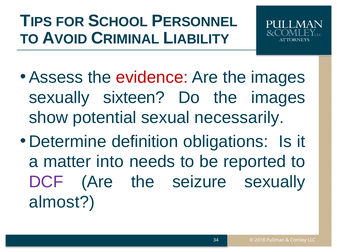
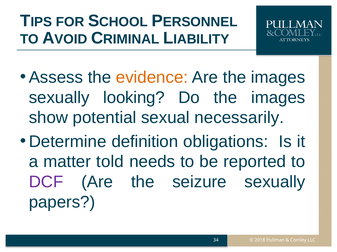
evidence colour: red -> orange (152, 78)
sixteen: sixteen -> looking (134, 98)
into: into -> told (110, 162)
almost: almost -> papers (62, 203)
